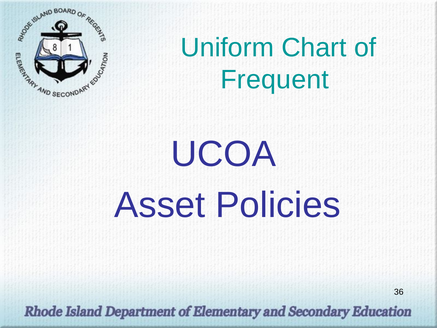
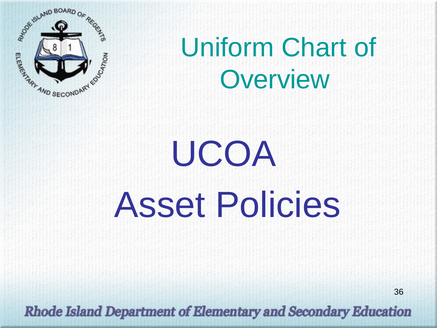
Frequent: Frequent -> Overview (275, 80)
